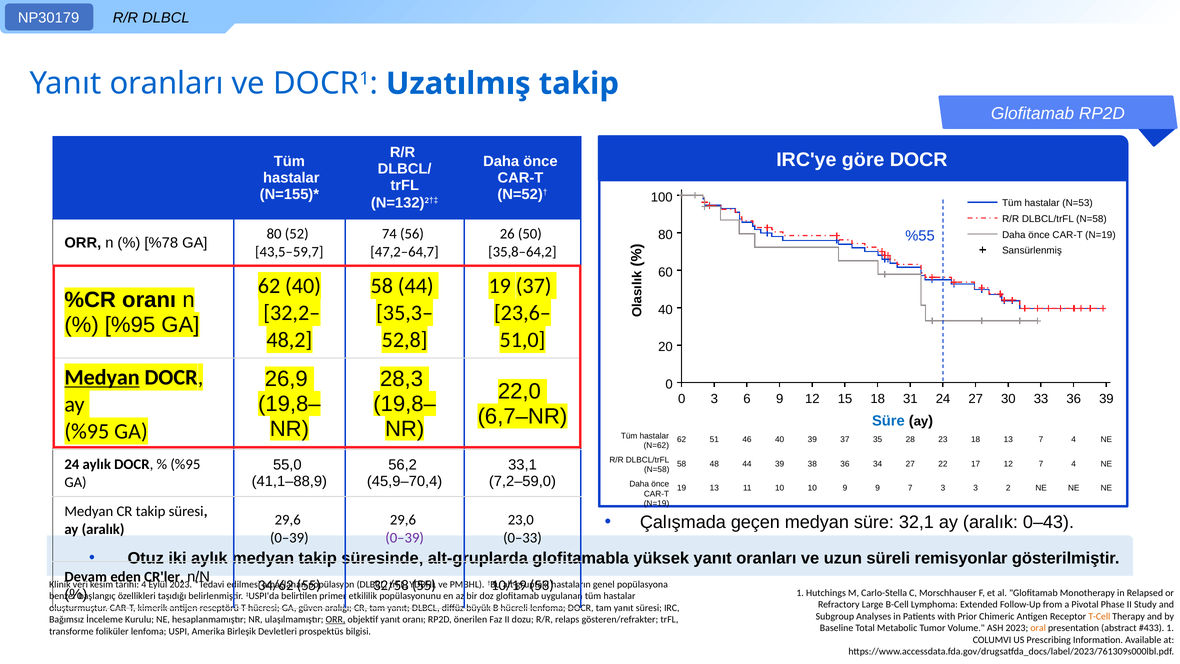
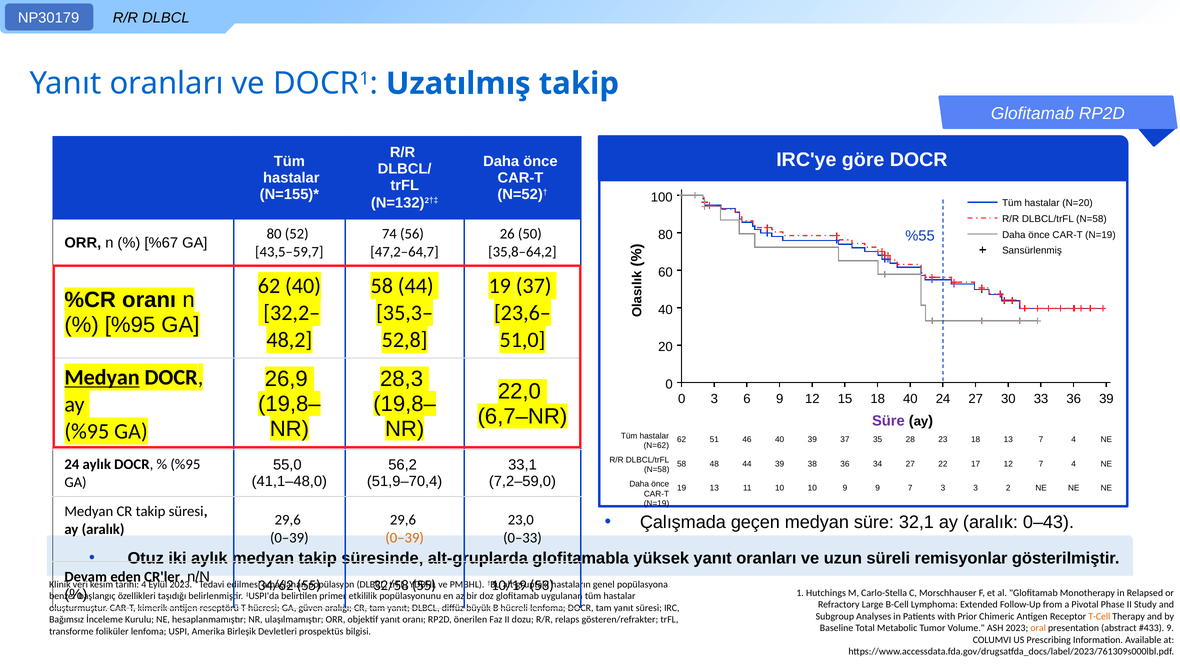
N=53: N=53 -> N=20 (1078, 203)
%78: %78 -> %67 (161, 243)
18 31: 31 -> 40 (910, 399)
Süre colour: blue -> purple (888, 421)
41,1–88,9: 41,1–88,9 -> 41,1–48,0 (289, 481)
45,9–70,4: 45,9–70,4 -> 51,9–70,4 (405, 481)
0–39 colour: purple -> orange (405, 538)
ORR underline: present -> none (336, 619)
1: 1 -> 9 (1170, 628)
